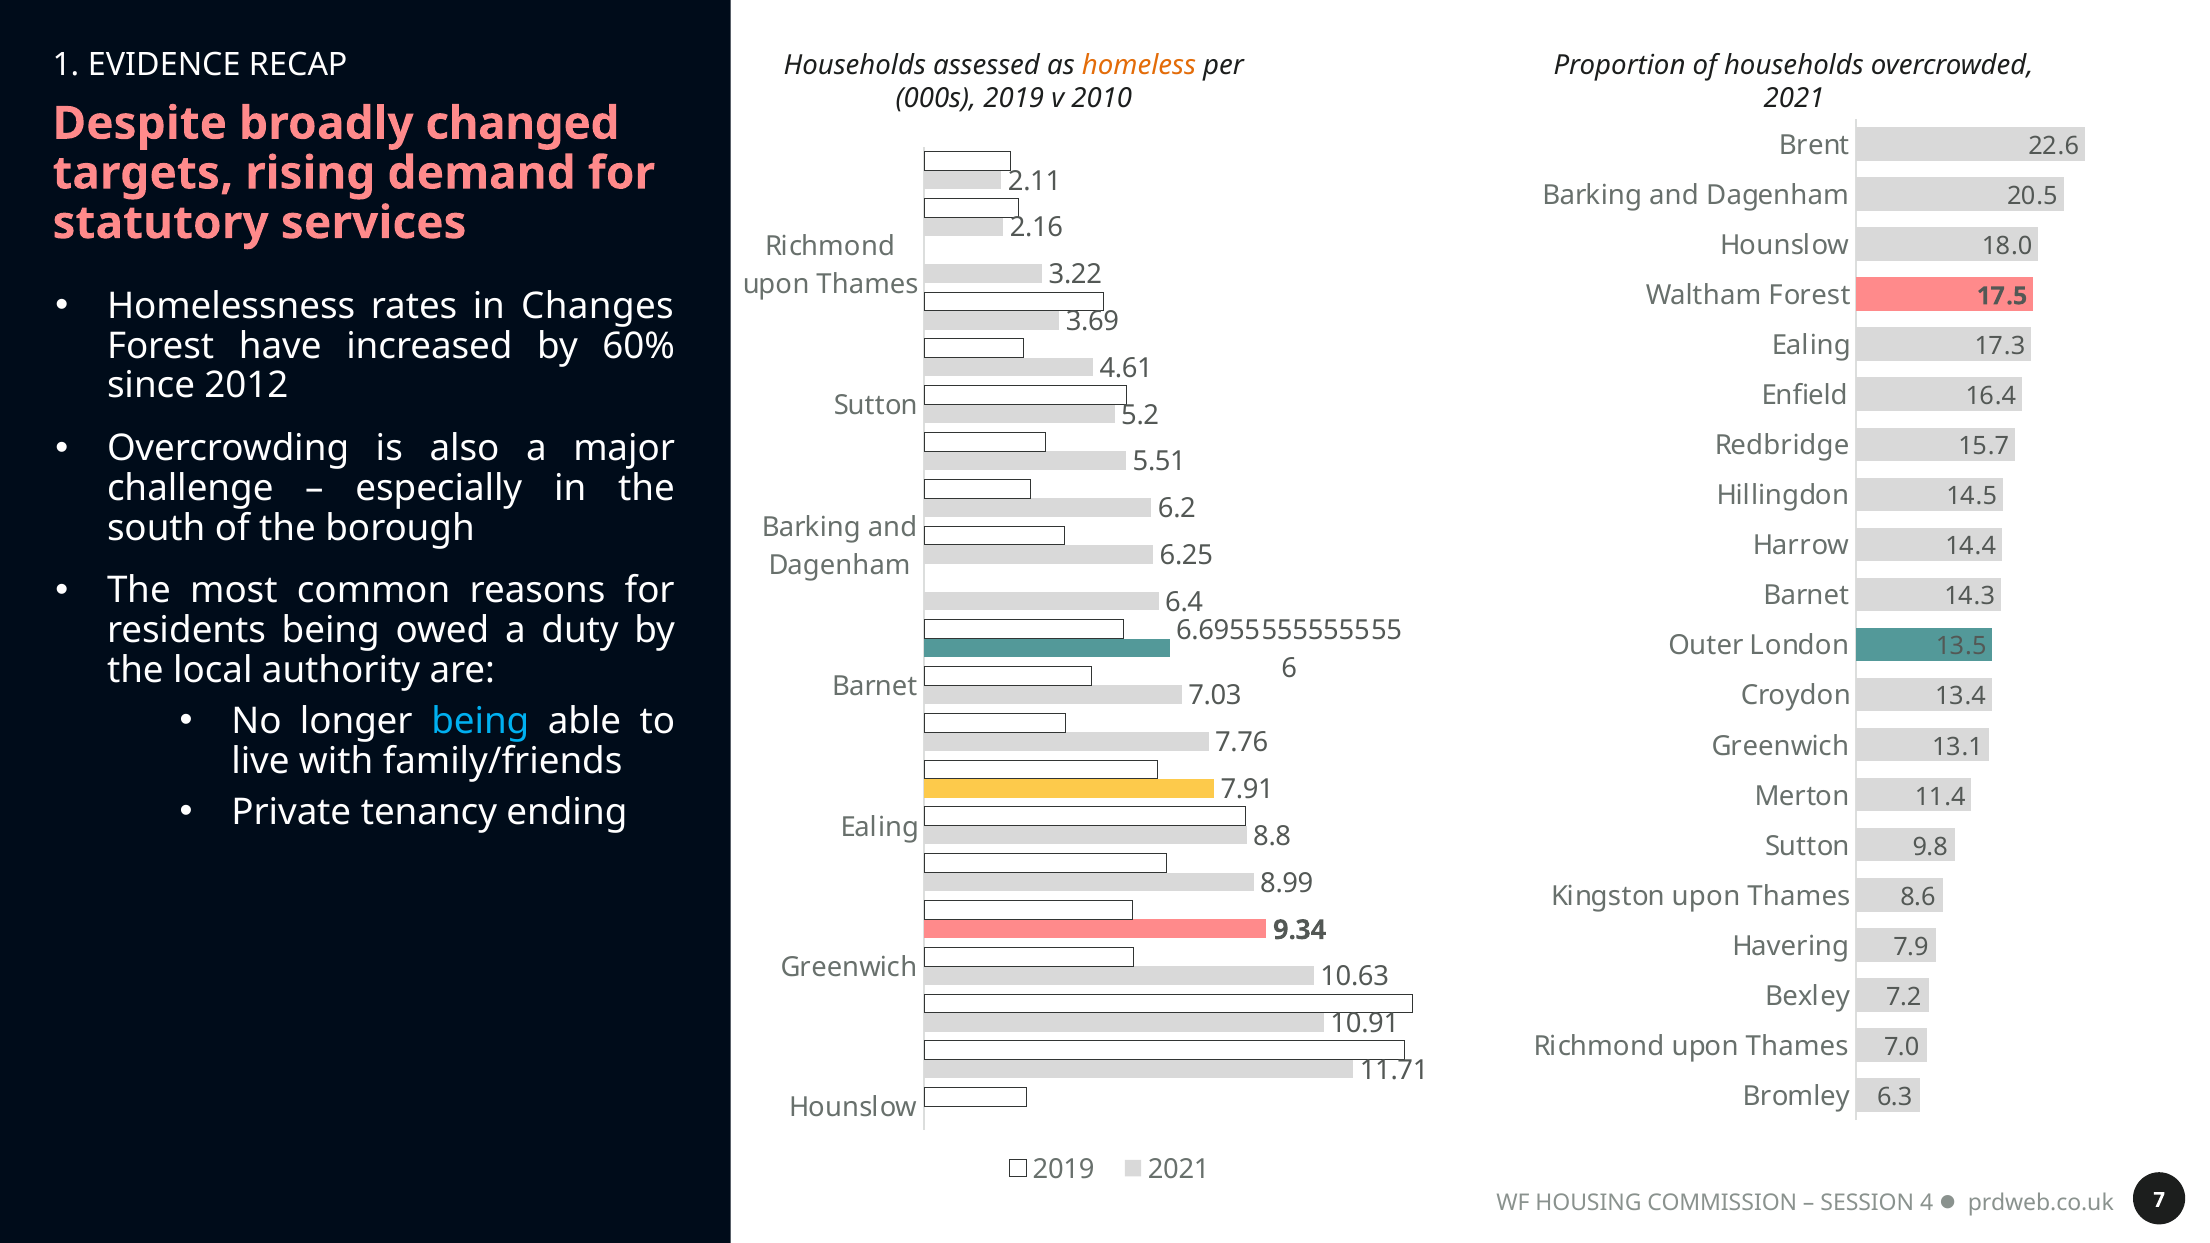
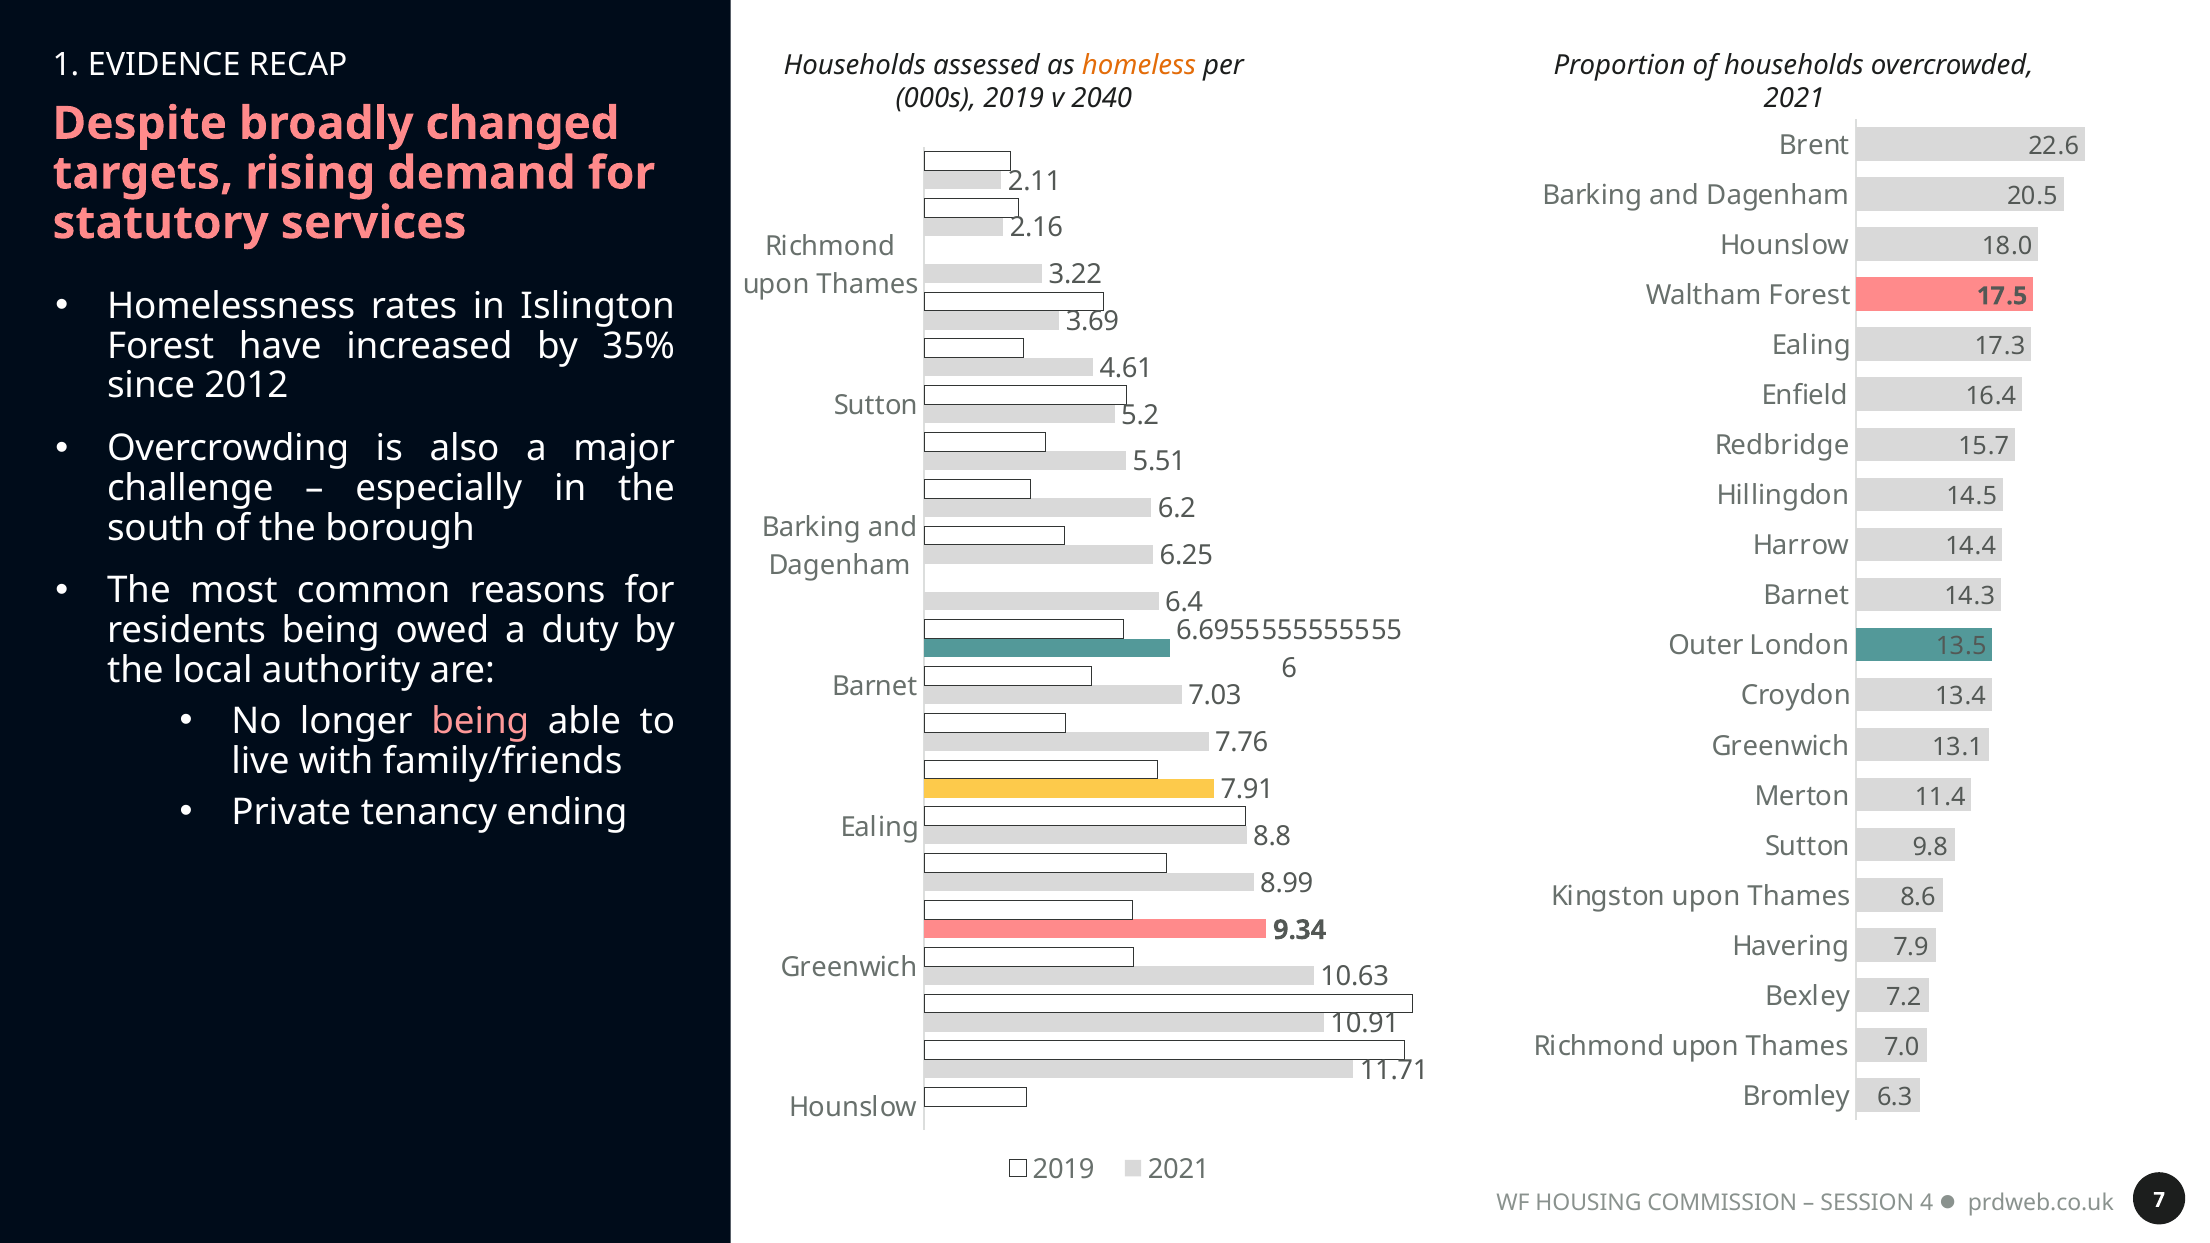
2010: 2010 -> 2040 (1102, 99)
Changes: Changes -> Islington (598, 306)
60%: 60% -> 35% (639, 346)
being colour: light blue -> pink (480, 721)
